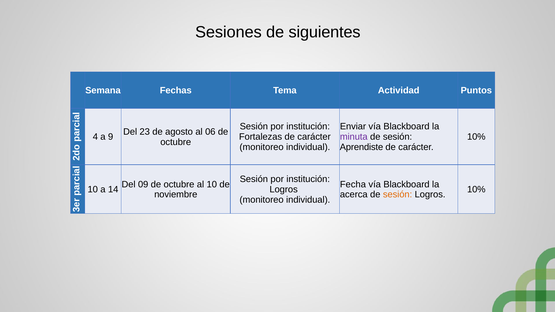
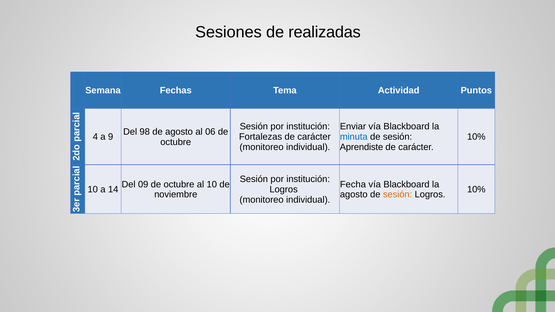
siguientes: siguientes -> realizadas (325, 32)
23: 23 -> 98 (145, 132)
minuta colour: purple -> blue (354, 137)
acerca: acerca -> agosto (354, 195)
